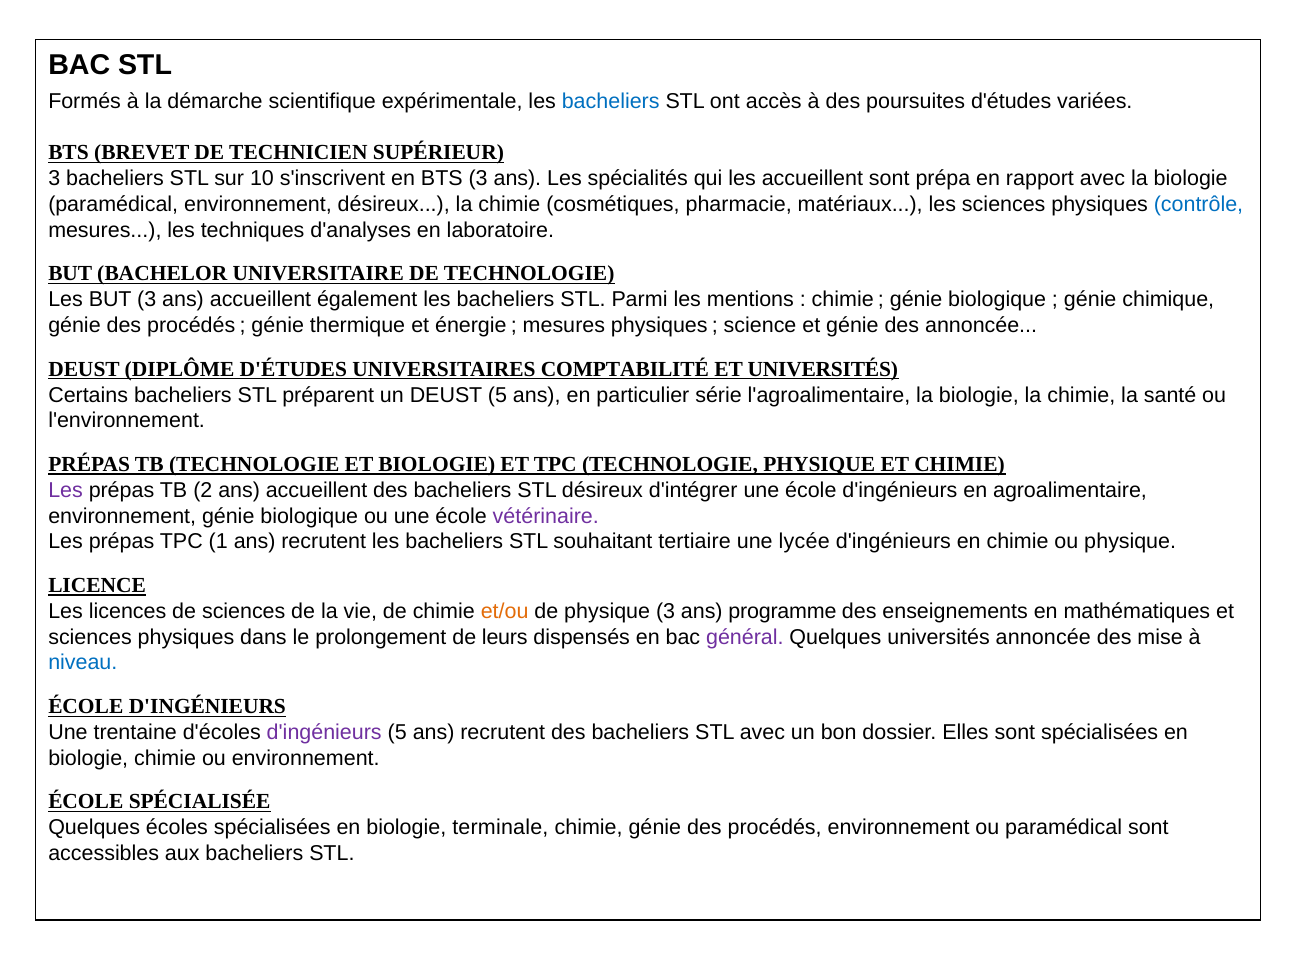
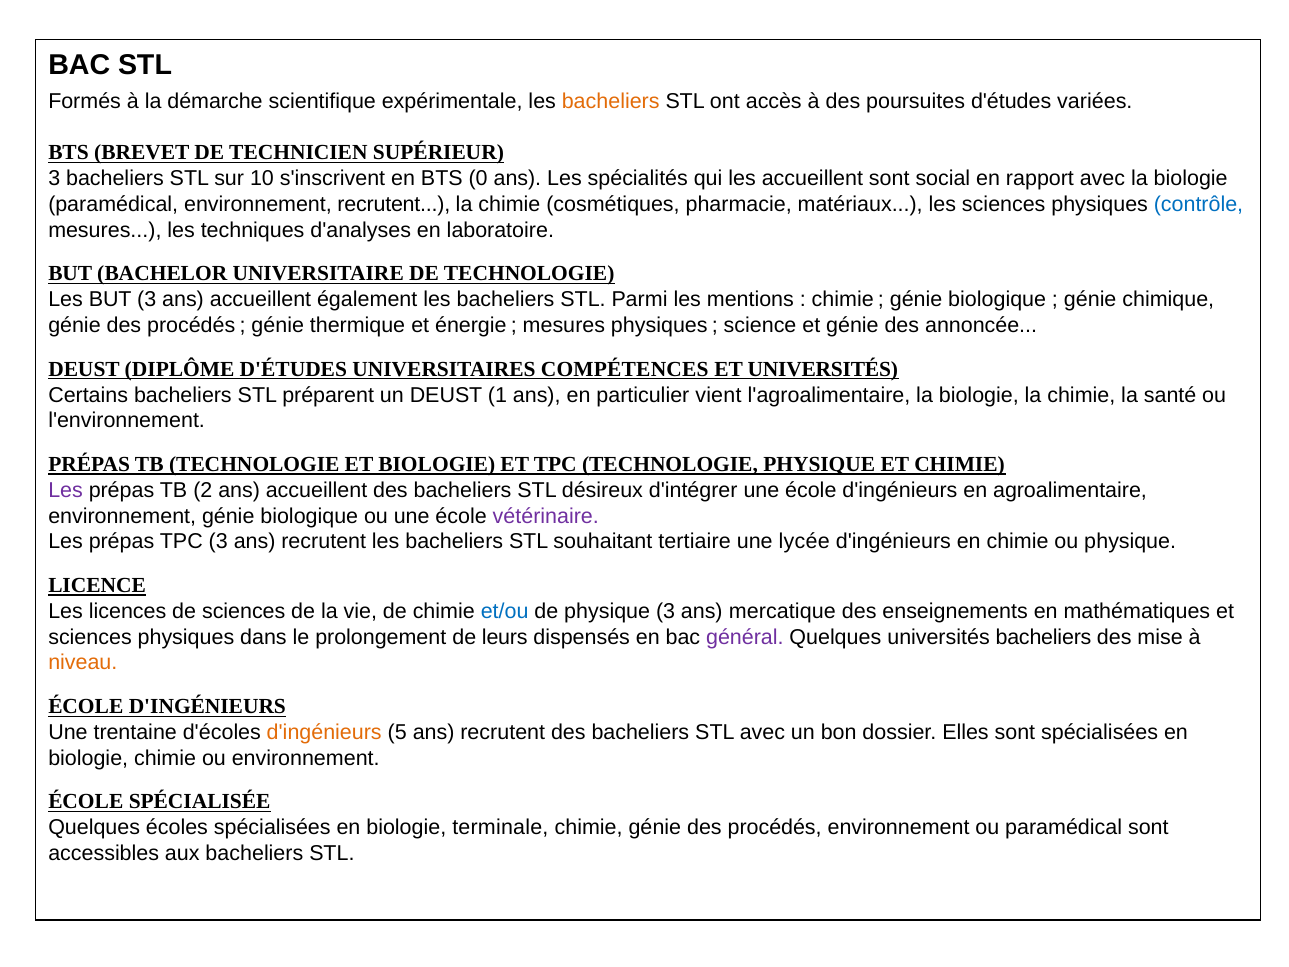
bacheliers colour: blue -> orange (611, 101)
BTS 3: 3 -> 0 (478, 179)
prépa: prépa -> social (943, 179)
environnement désireux: désireux -> recrutent (394, 204)
COMPTABILITÉ: COMPTABILITÉ -> COMPÉTENCES (625, 369)
DEUST 5: 5 -> 1 (497, 395)
série: série -> vient (718, 395)
TPC 1: 1 -> 3 (218, 542)
et/ou colour: orange -> blue (505, 611)
programme: programme -> mercatique (782, 611)
universités annoncée: annoncée -> bacheliers (1043, 637)
niveau colour: blue -> orange (83, 663)
d'ingénieurs colour: purple -> orange (324, 732)
